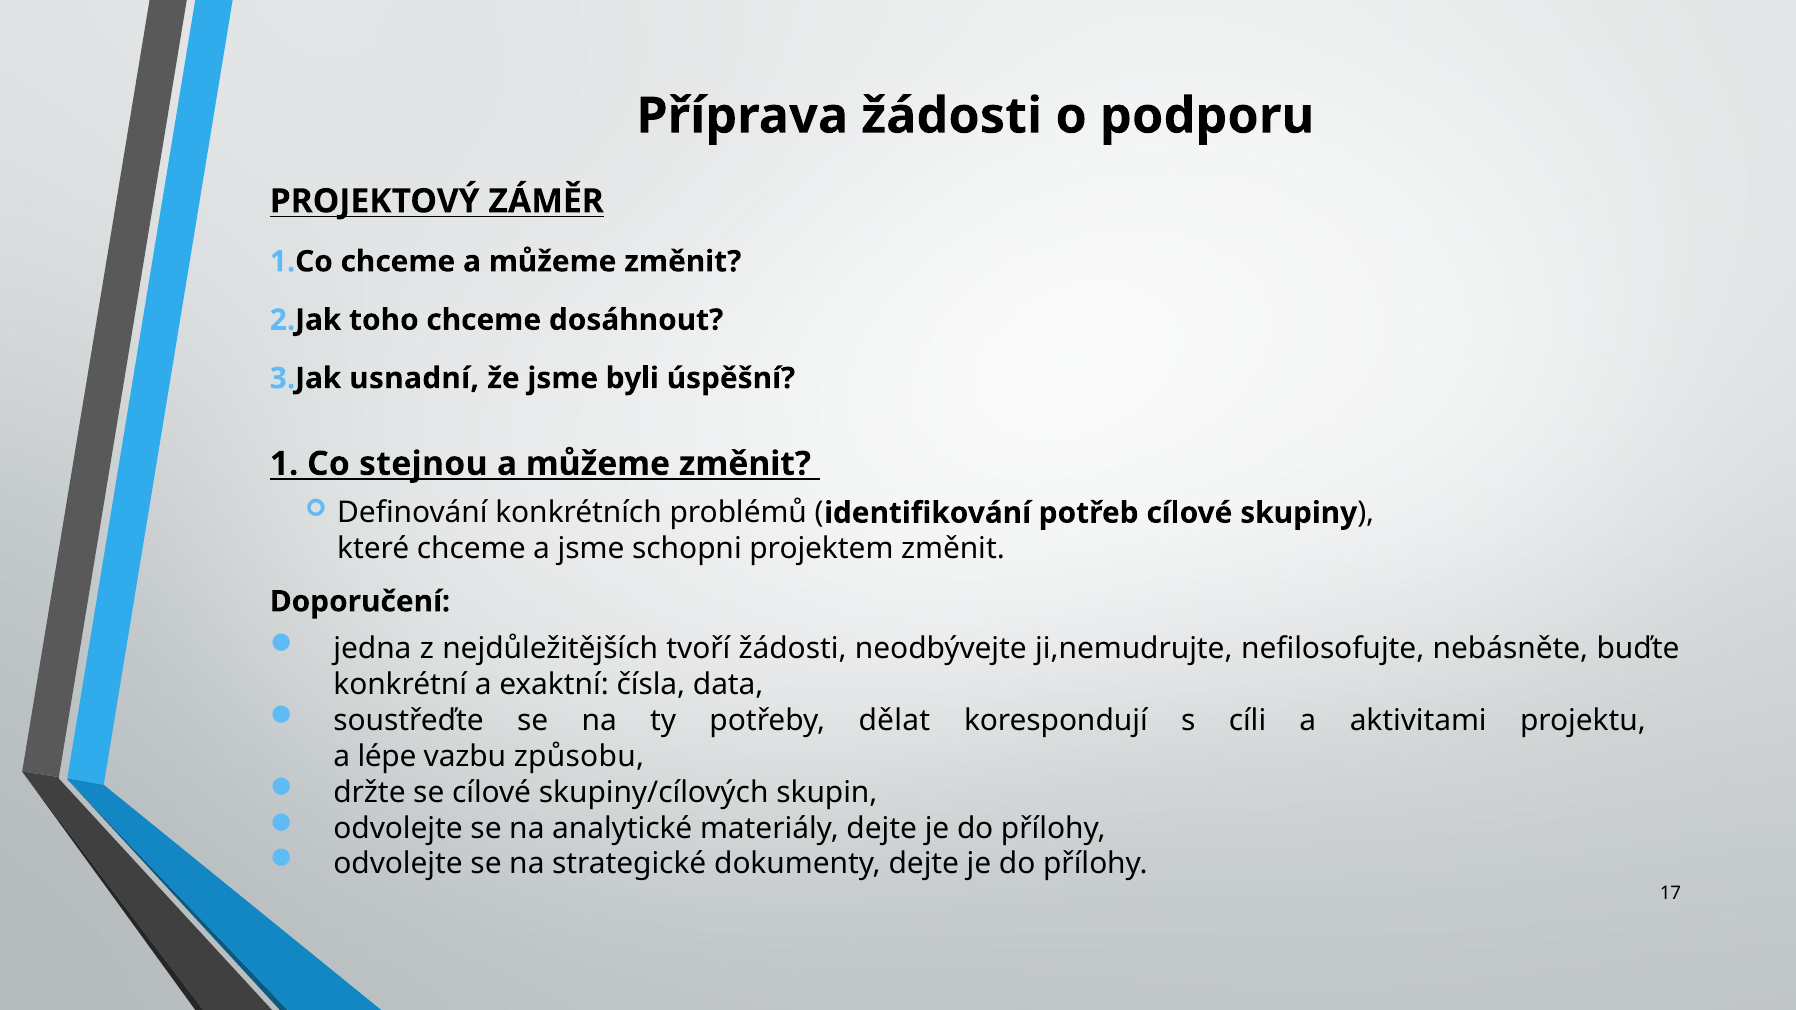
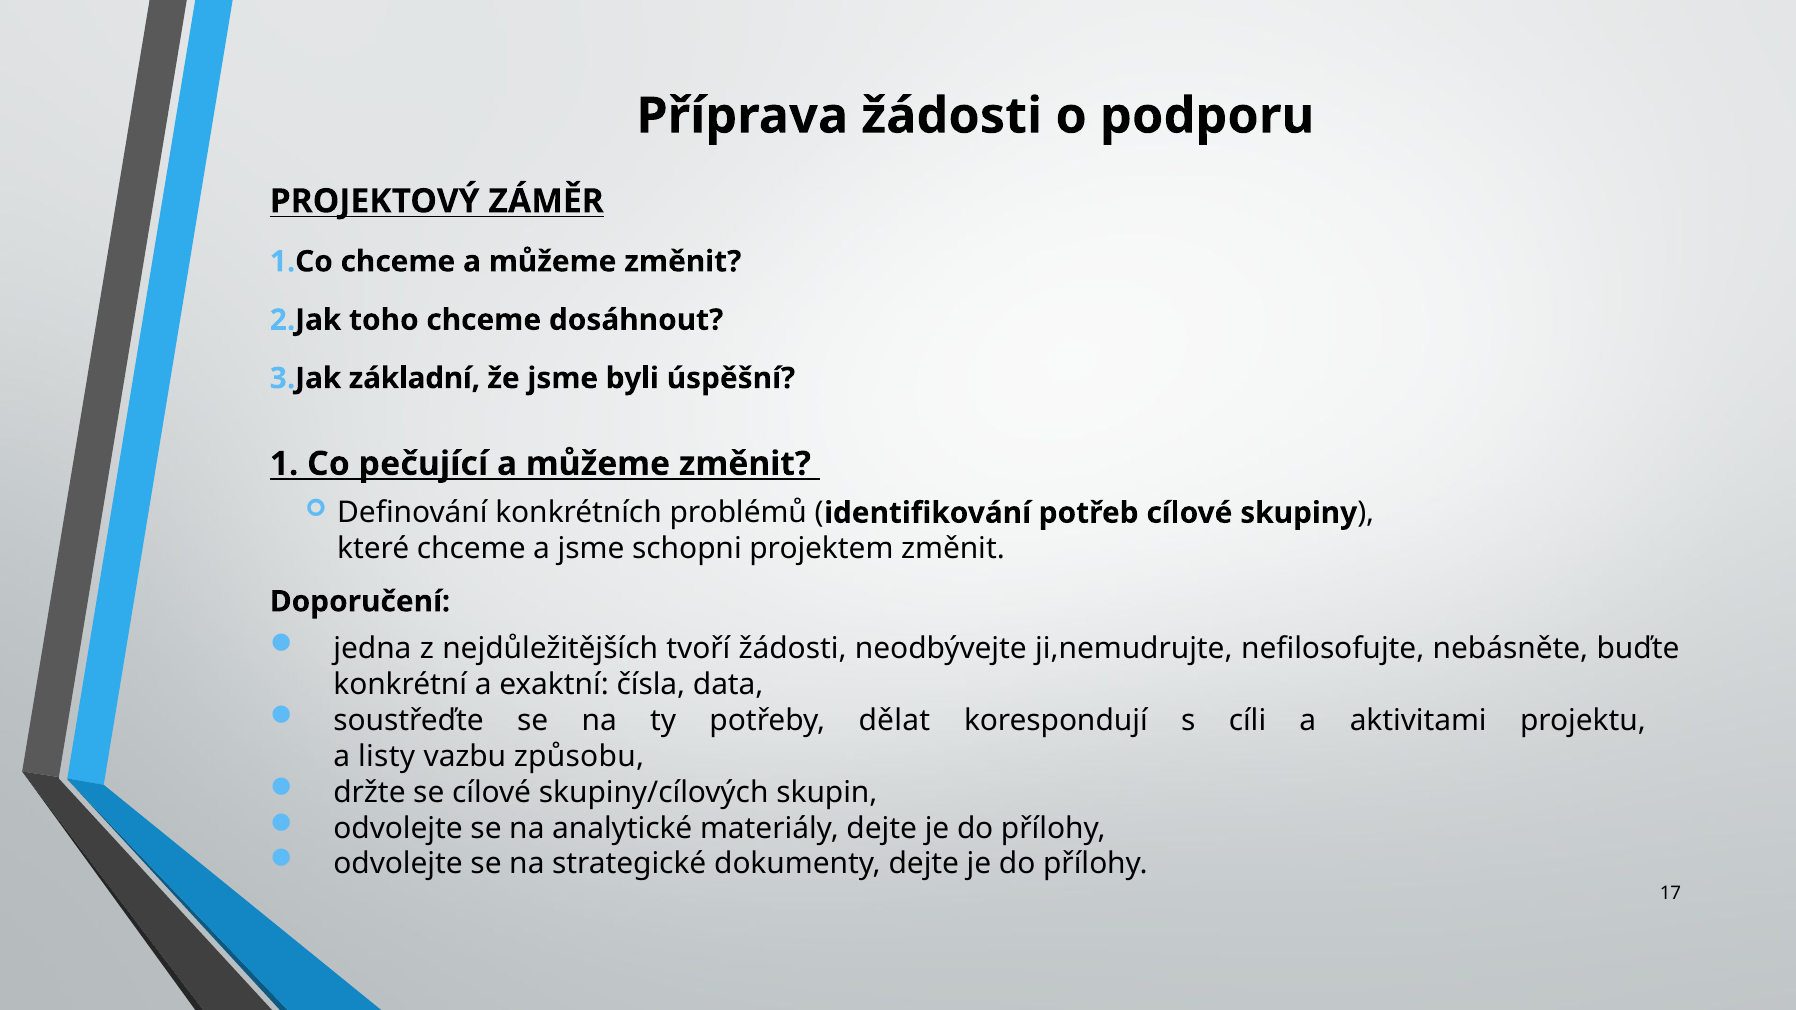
usnadní: usnadní -> základní (414, 378)
stejnou: stejnou -> pečující (423, 464)
lépe: lépe -> listy (387, 757)
